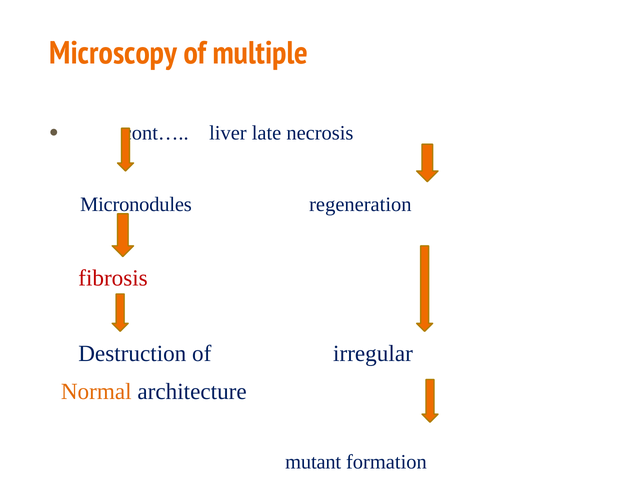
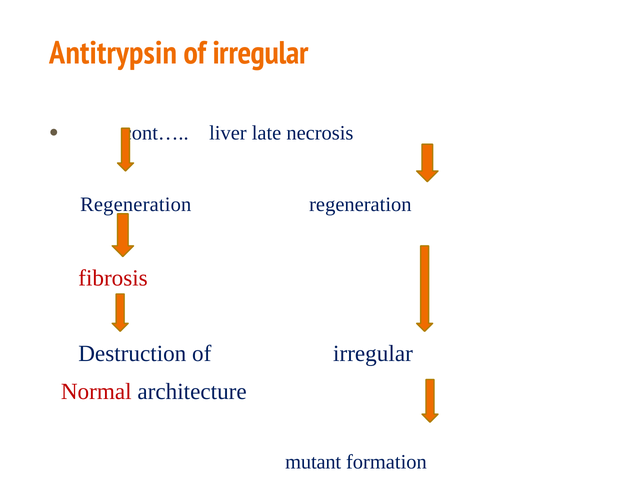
Microscopy: Microscopy -> Antitrypsin (113, 53)
multiple: multiple -> irregular (261, 53)
Micronodules: Micronodules -> Regeneration (136, 204)
Normal colour: orange -> red (96, 391)
